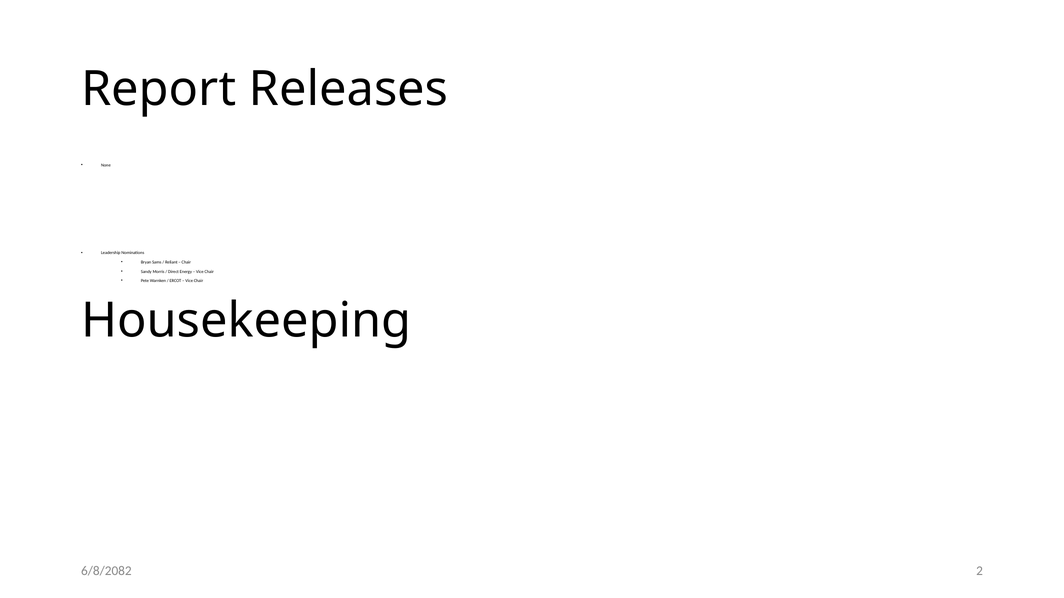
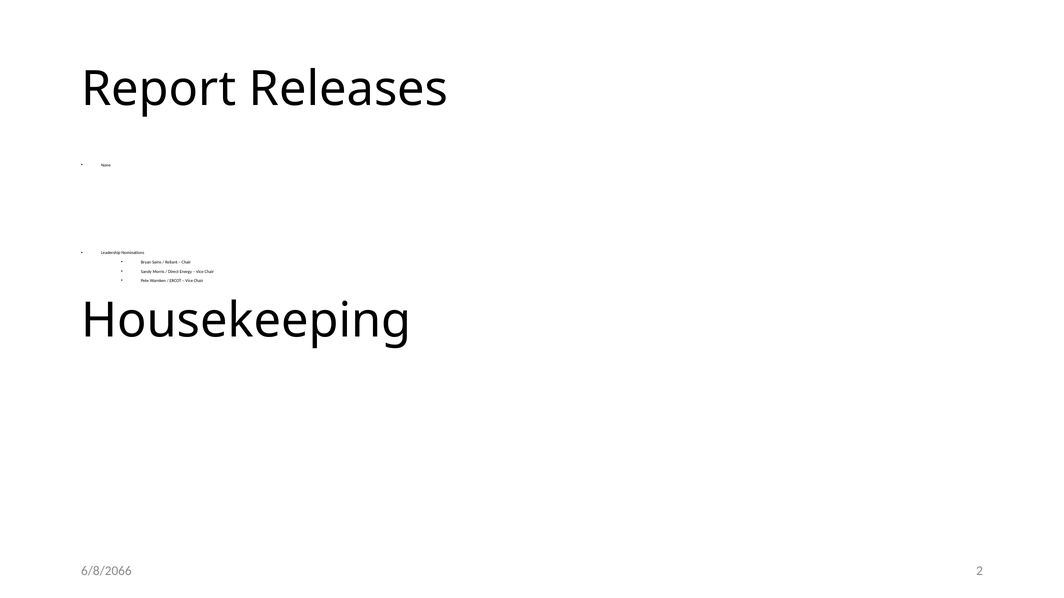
6/8/2082: 6/8/2082 -> 6/8/2066 (106, 572)
